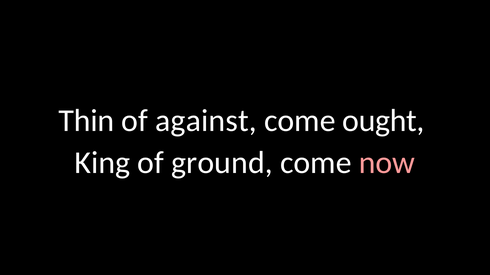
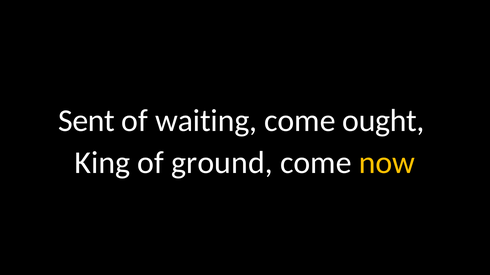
Thin: Thin -> Sent (86, 121)
against: against -> waiting (206, 121)
now colour: pink -> yellow (387, 163)
